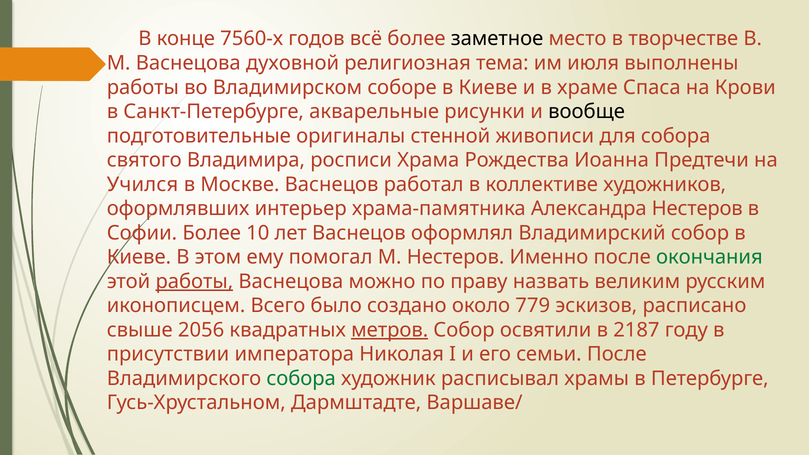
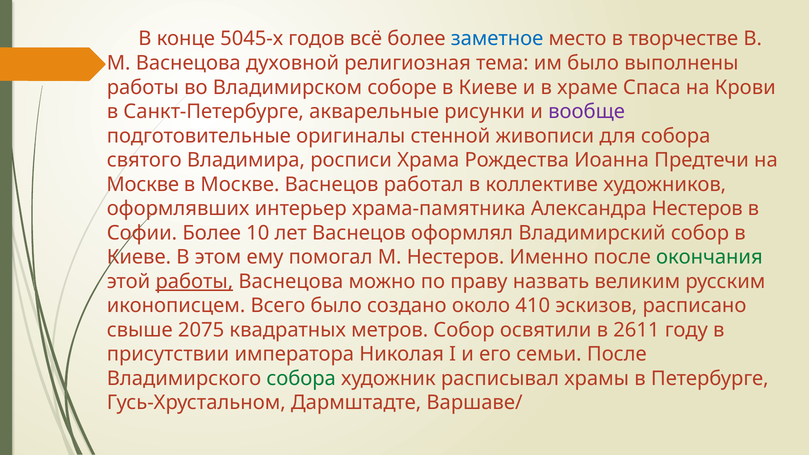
7560-х: 7560-х -> 5045-х (252, 39)
заметное colour: black -> blue (497, 39)
им июля: июля -> было (593, 63)
вообще colour: black -> purple (587, 112)
Учился: Учился -> Москве (143, 184)
779: 779 -> 410 (533, 306)
2056: 2056 -> 2075 (201, 330)
метров underline: present -> none (390, 330)
2187: 2187 -> 2611 (636, 330)
